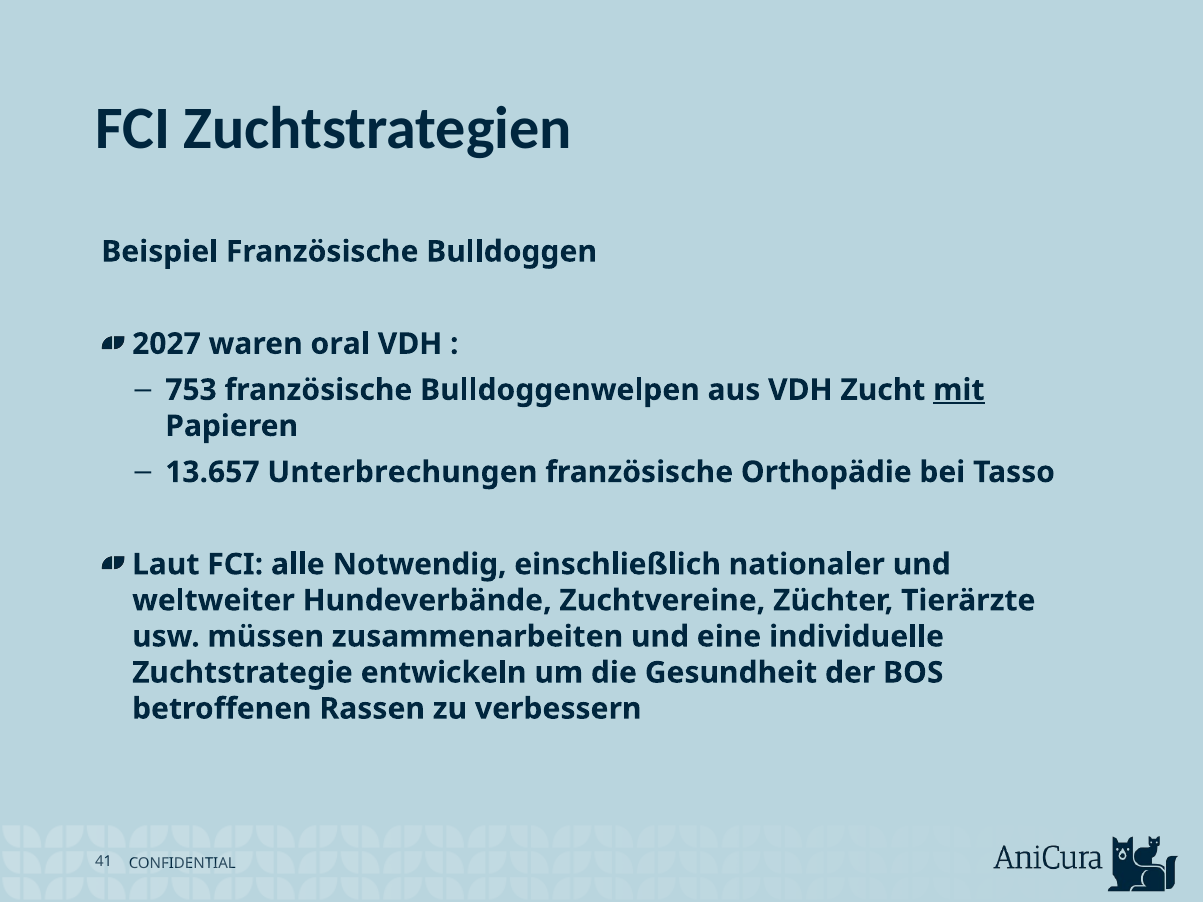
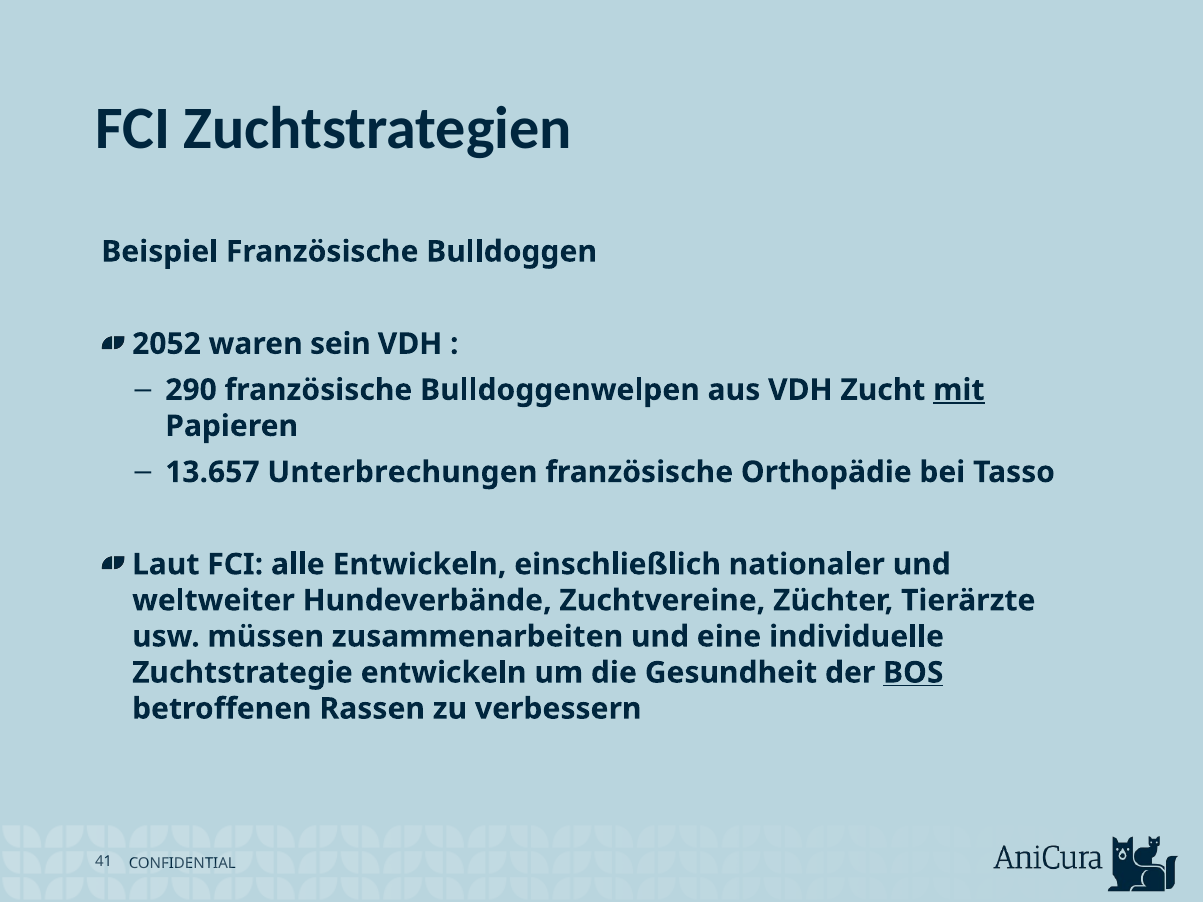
2027: 2027 -> 2052 (166, 344)
oral: oral -> sein (340, 344)
753: 753 -> 290 (191, 390)
alle Notwendig: Notwendig -> Entwickeln (419, 565)
BOS underline: none -> present (913, 673)
